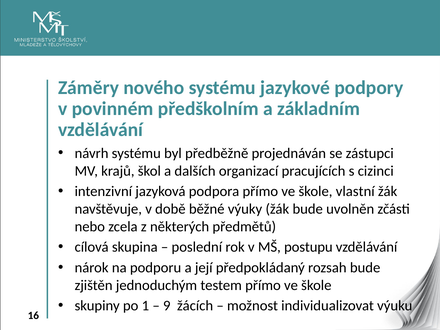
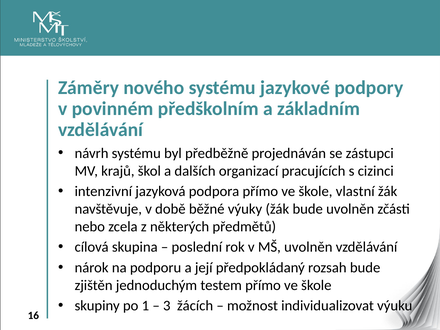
MŠ postupu: postupu -> uvolněn (308, 247)
9: 9 -> 3 (167, 306)
